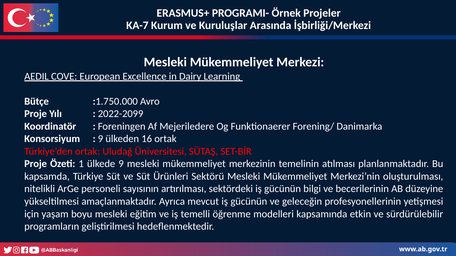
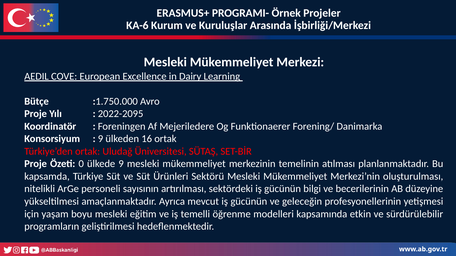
KA-7: KA-7 -> KA-6 (137, 25)
2022-2099: 2022-2099 -> 2022-2095 (121, 114)
1: 1 -> 0 (81, 164)
